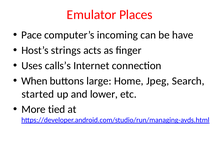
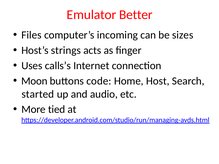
Places: Places -> Better (136, 15)
Pace: Pace -> Files (32, 35)
have: have -> sizes (183, 35)
When: When -> Moon (34, 81)
large: large -> code (99, 81)
Jpeg: Jpeg -> Host (158, 81)
lower: lower -> audio (104, 94)
